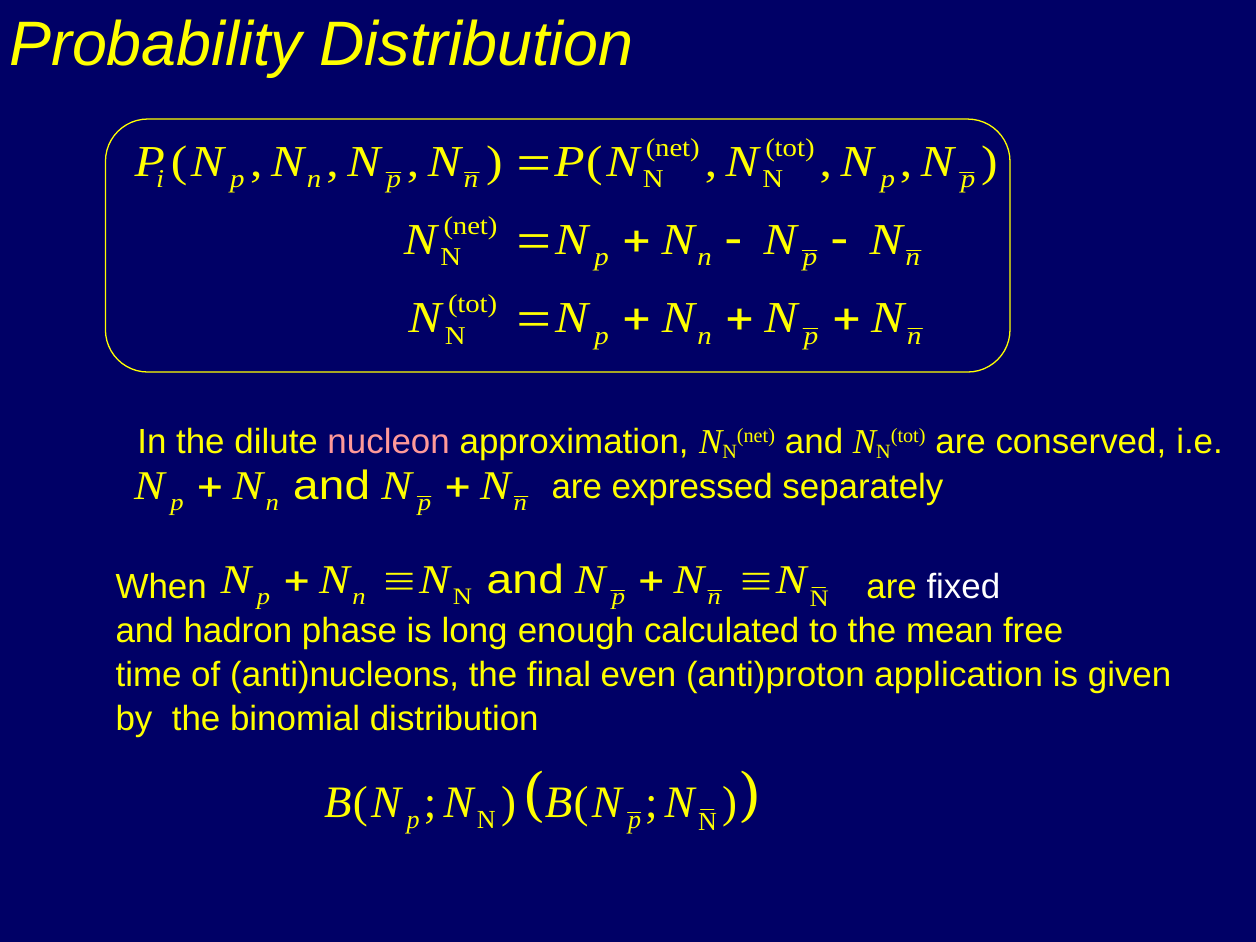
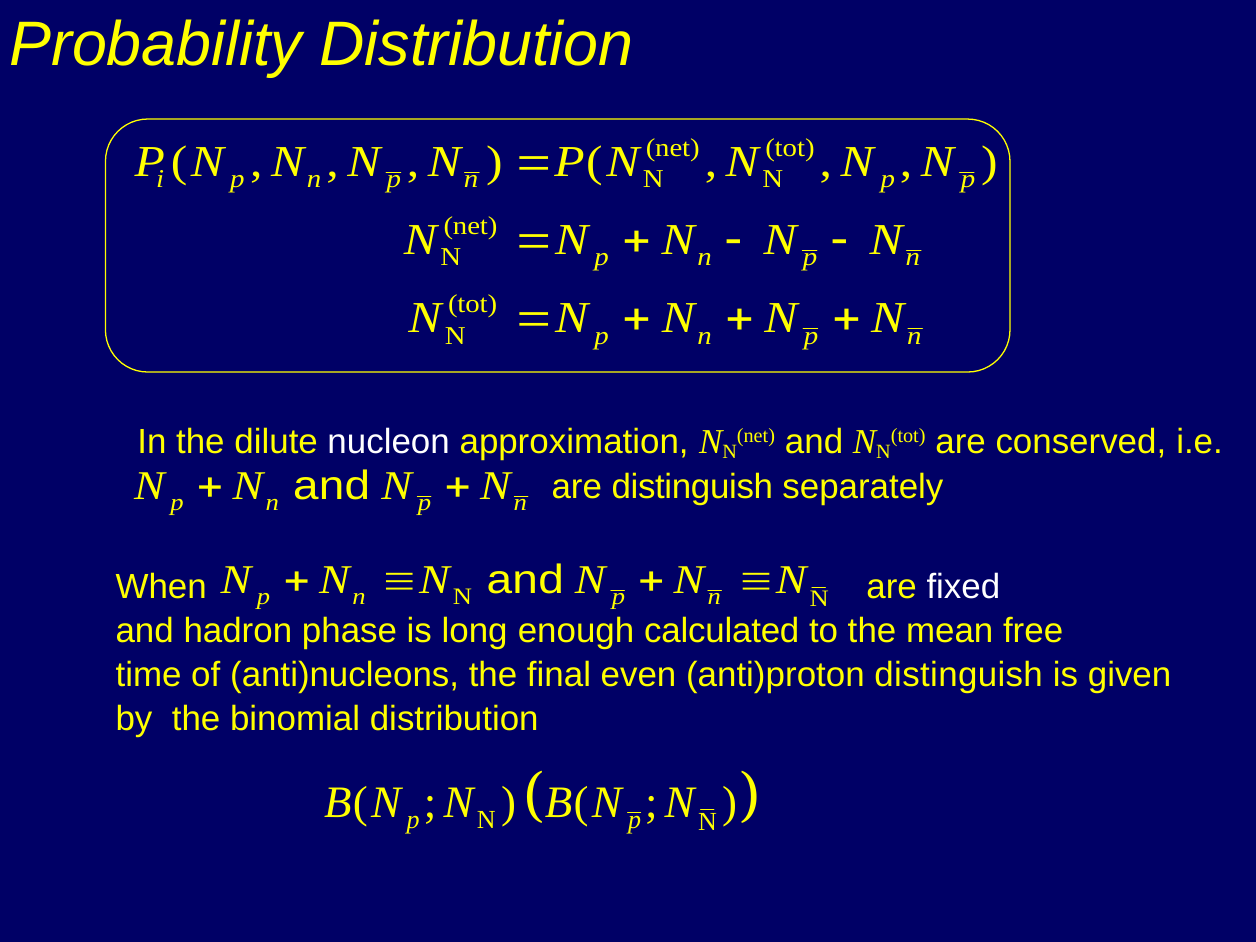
nucleon colour: pink -> white (389, 442)
are expressed: expressed -> distinguish (692, 487)
anti)proton application: application -> distinguish (959, 675)
